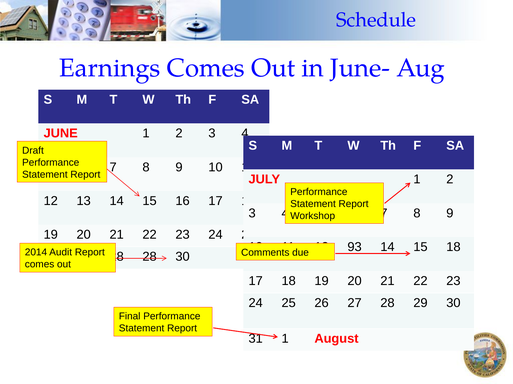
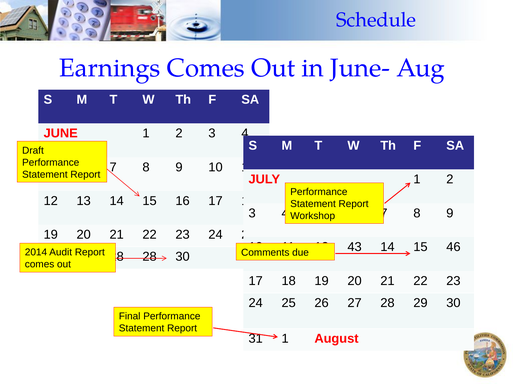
93: 93 -> 43 (355, 248)
15 18: 18 -> 46 (453, 248)
